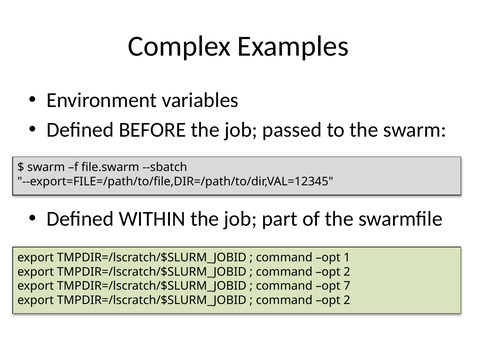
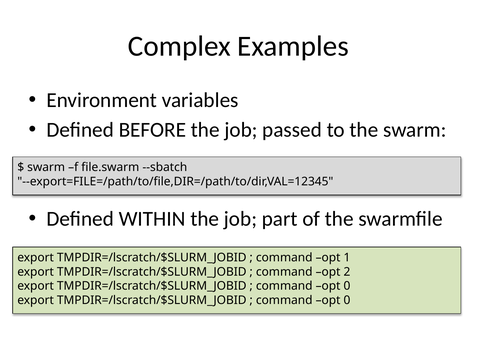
7: 7 -> 0 (347, 286)
2: 2 -> 0 (347, 300)
